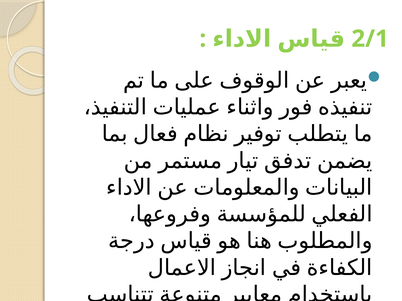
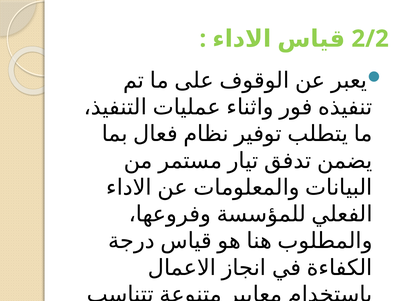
2/1: 2/1 -> 2/2 (370, 39)
